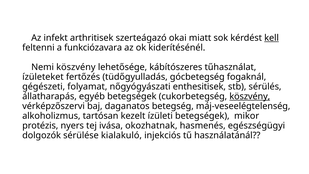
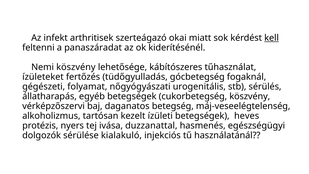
funkciózavara: funkciózavara -> panaszáradat (93, 48)
enthesitisek: enthesitisek -> urogenitális (199, 87)
köszvény underline: present -> none (250, 96)
mikor: mikor -> heves (247, 116)
okozhatnak: okozhatnak -> duzzanattal (151, 125)
